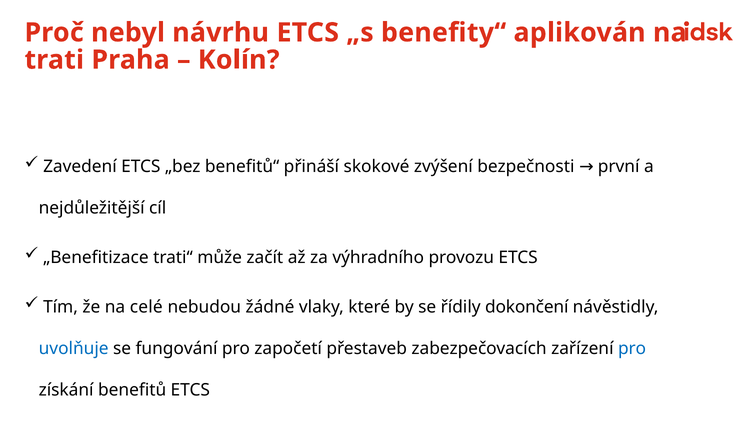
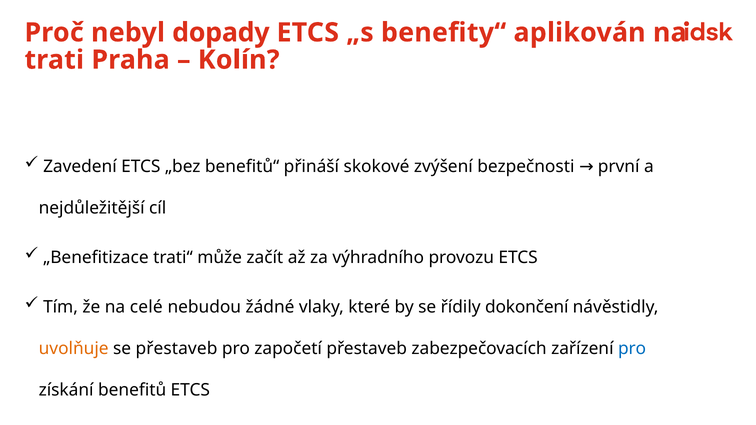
návrhu: návrhu -> dopady (221, 33)
uvolňuje colour: blue -> orange (74, 349)
se fungování: fungování -> přestaveb (176, 349)
